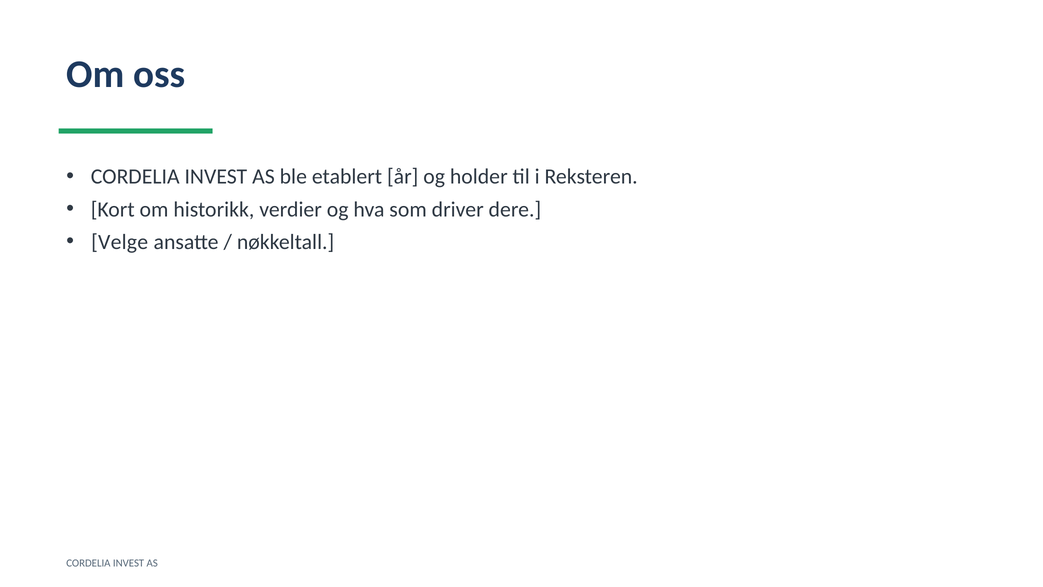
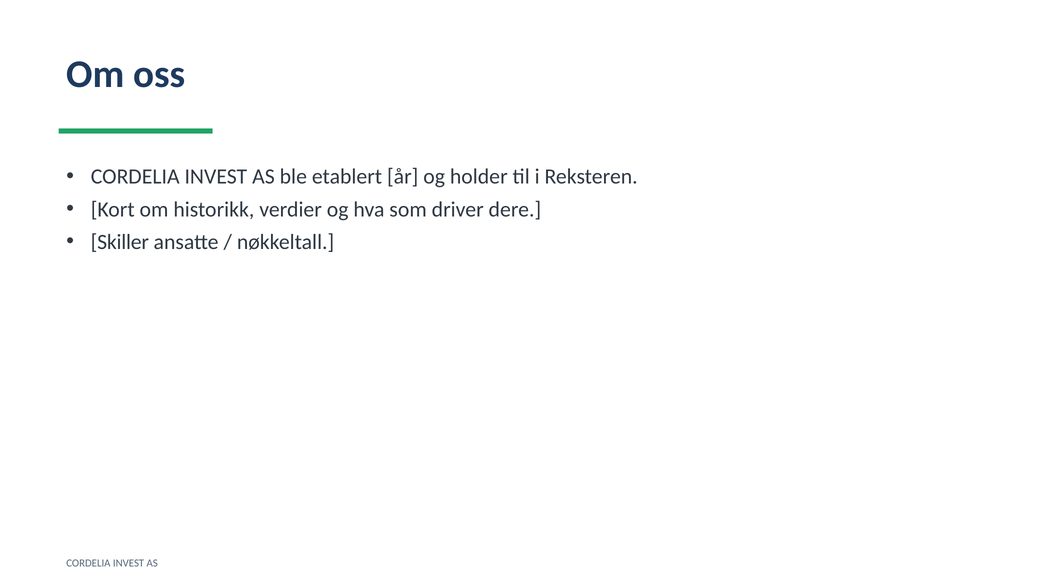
Velge: Velge -> Skiller (120, 242)
